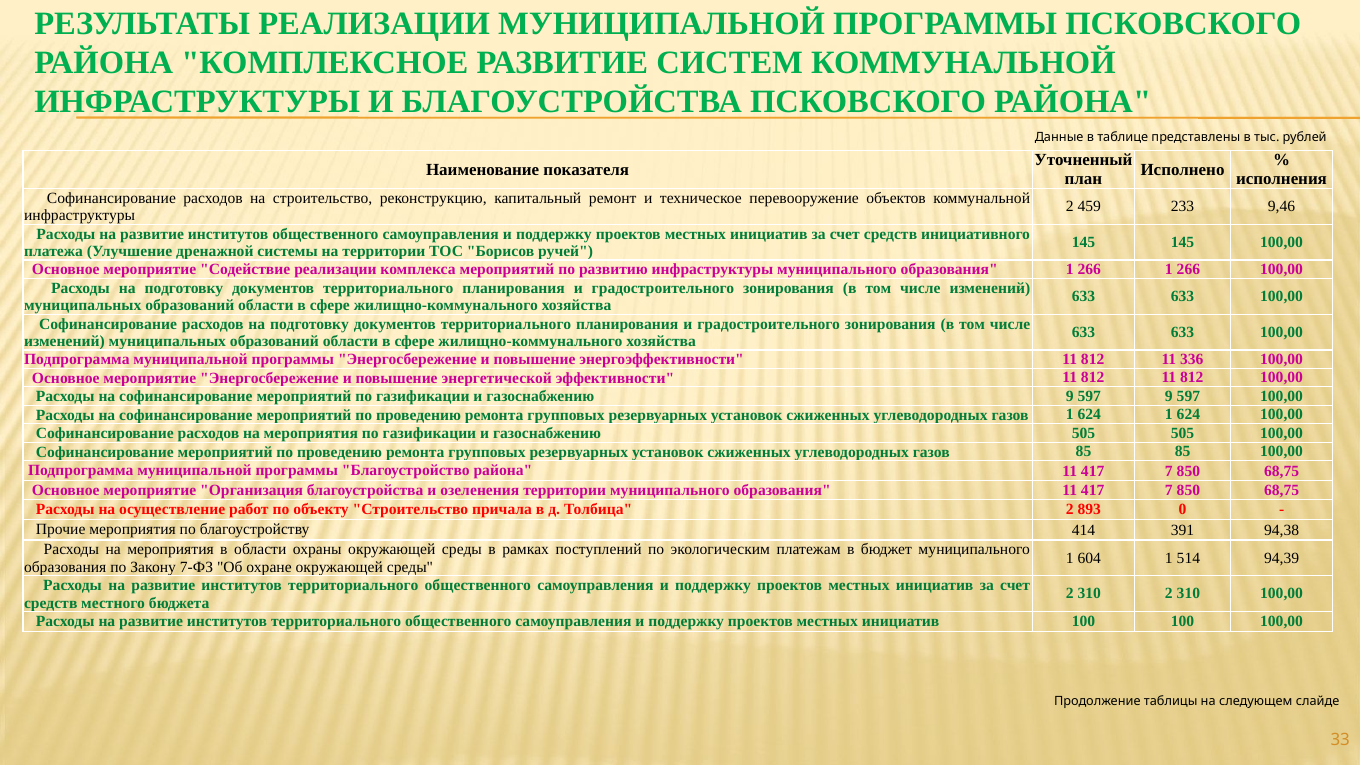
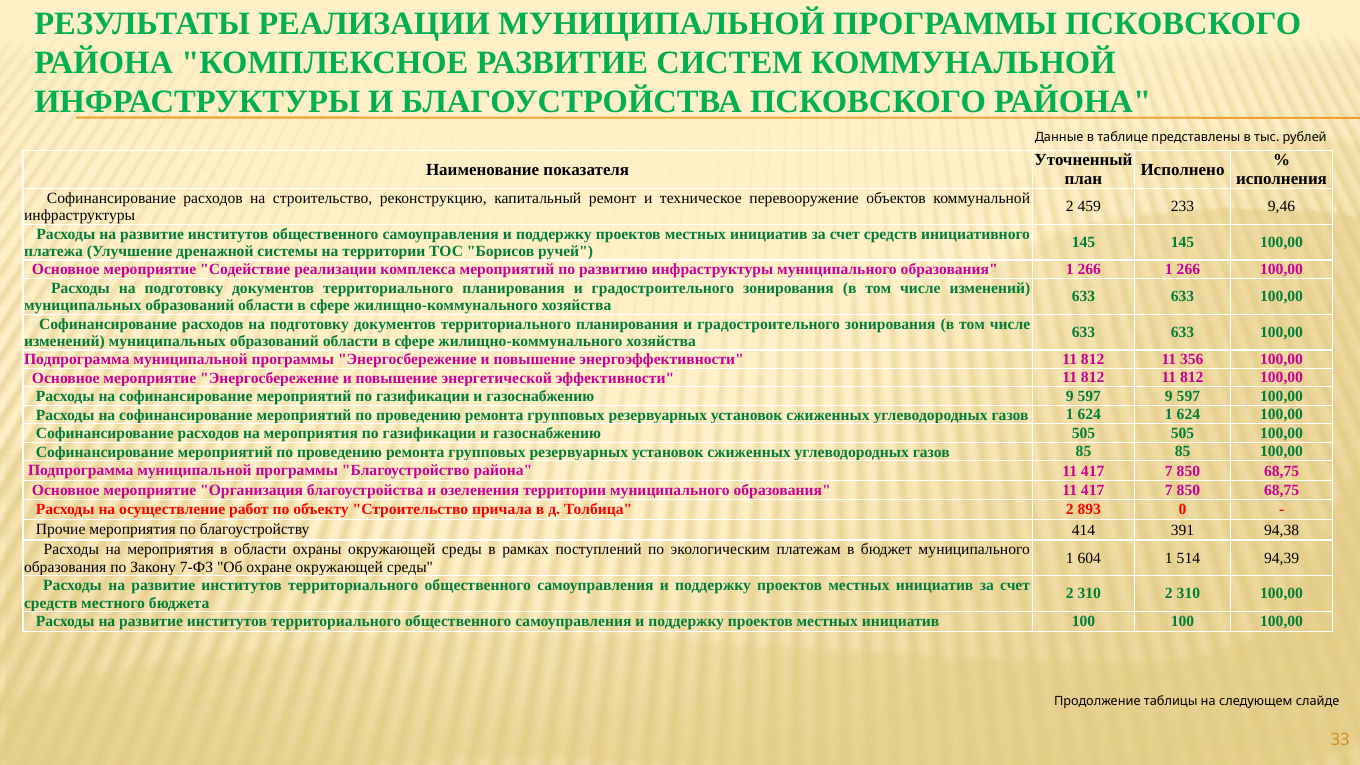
336: 336 -> 356 (1192, 359)
